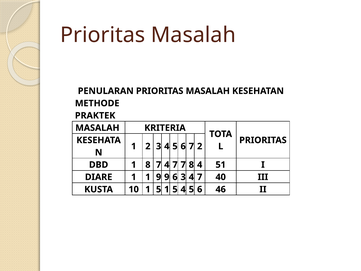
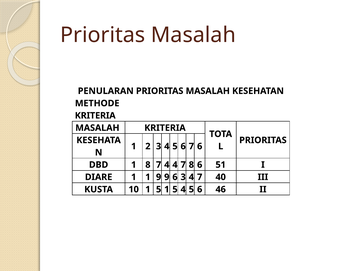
PRAKTEK: PRAKTEK -> KRITERIA (95, 115)
7 2: 2 -> 6 (200, 146)
7 4 7: 7 -> 4 (175, 165)
8 4: 4 -> 6 (200, 165)
